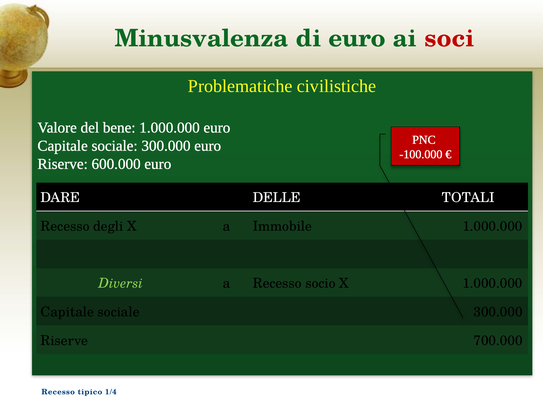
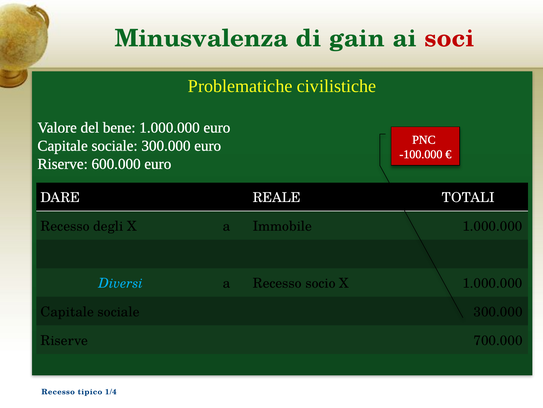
di euro: euro -> gain (357, 38)
DELLE: DELLE -> REALE (277, 197)
Diversi colour: light green -> light blue (121, 283)
